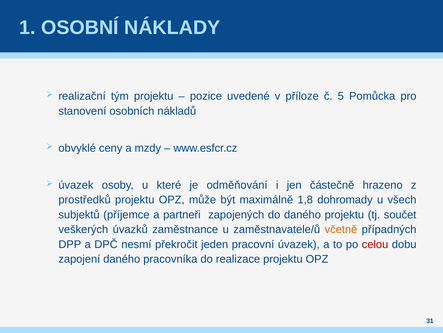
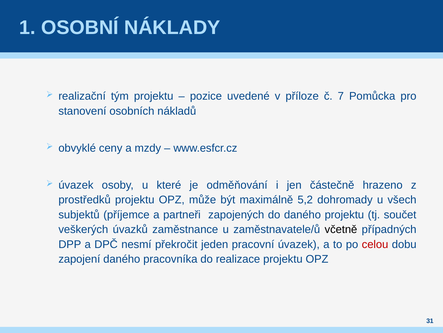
5: 5 -> 7 (341, 96)
1,8: 1,8 -> 5,2 (305, 200)
včetně colour: orange -> black (341, 229)
